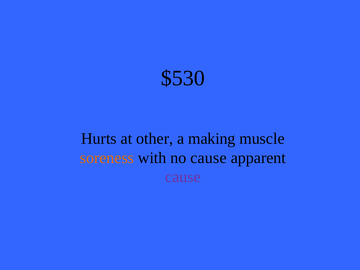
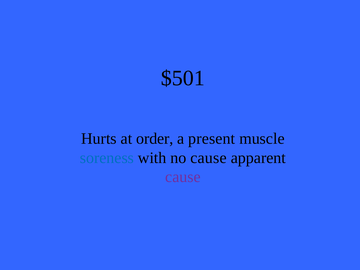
$530: $530 -> $501 (183, 78)
other: other -> order (155, 139)
making: making -> present (212, 139)
soreness colour: orange -> blue (107, 158)
